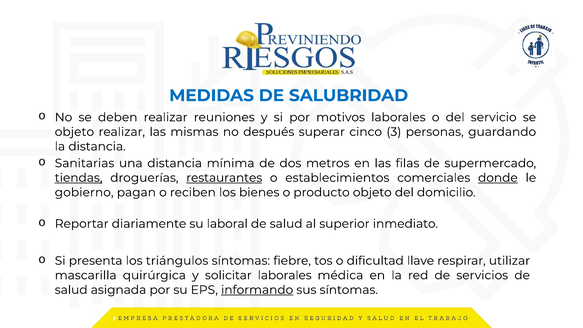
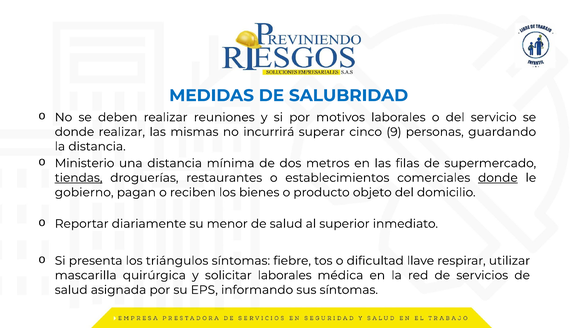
objeto: objeto -> donde (74, 132)
después: después -> incurrirá (269, 132)
3: 3 -> 9 (394, 132)
Sanitarias: Sanitarias -> Ministerio (85, 163)
restaurantes underline: present -> none (224, 178)
laboral: laboral -> menor (227, 224)
informando underline: present -> none (257, 290)
